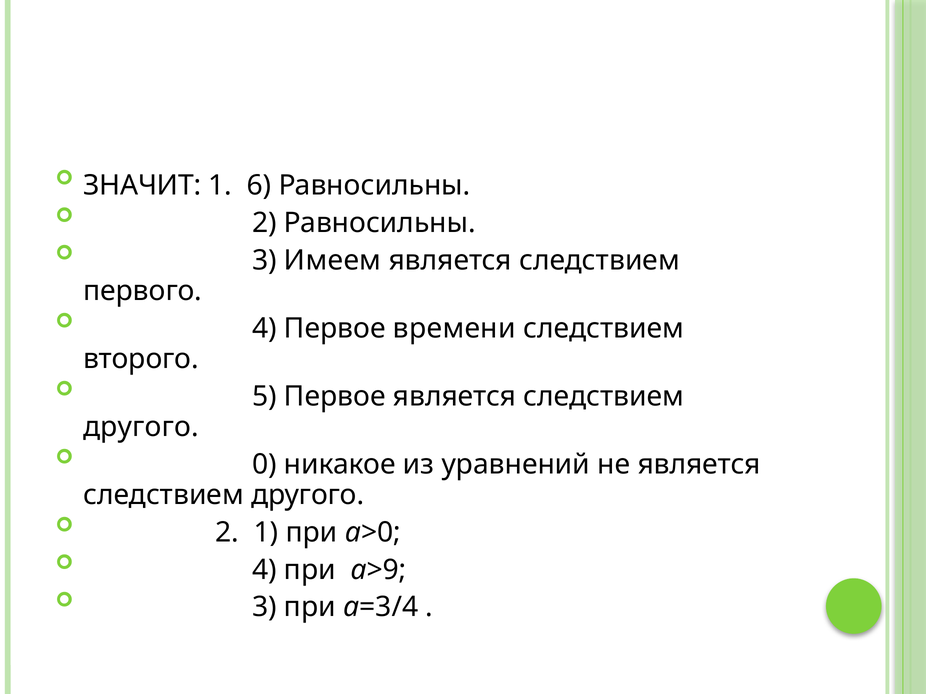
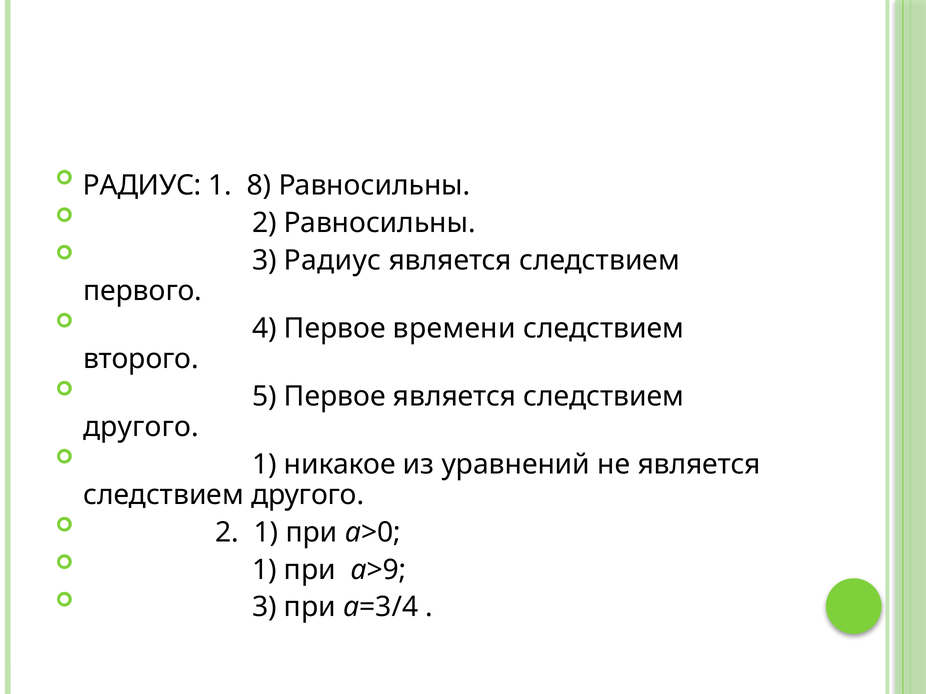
ЗНАЧИТ: ЗНАЧИТ -> РАДИУС (142, 186)
6: 6 -> 8 (259, 186)
3 Имеем: Имеем -> Радиус (333, 261)
0: 0 -> 1 (264, 465)
4: 4 -> 1 (264, 570)
